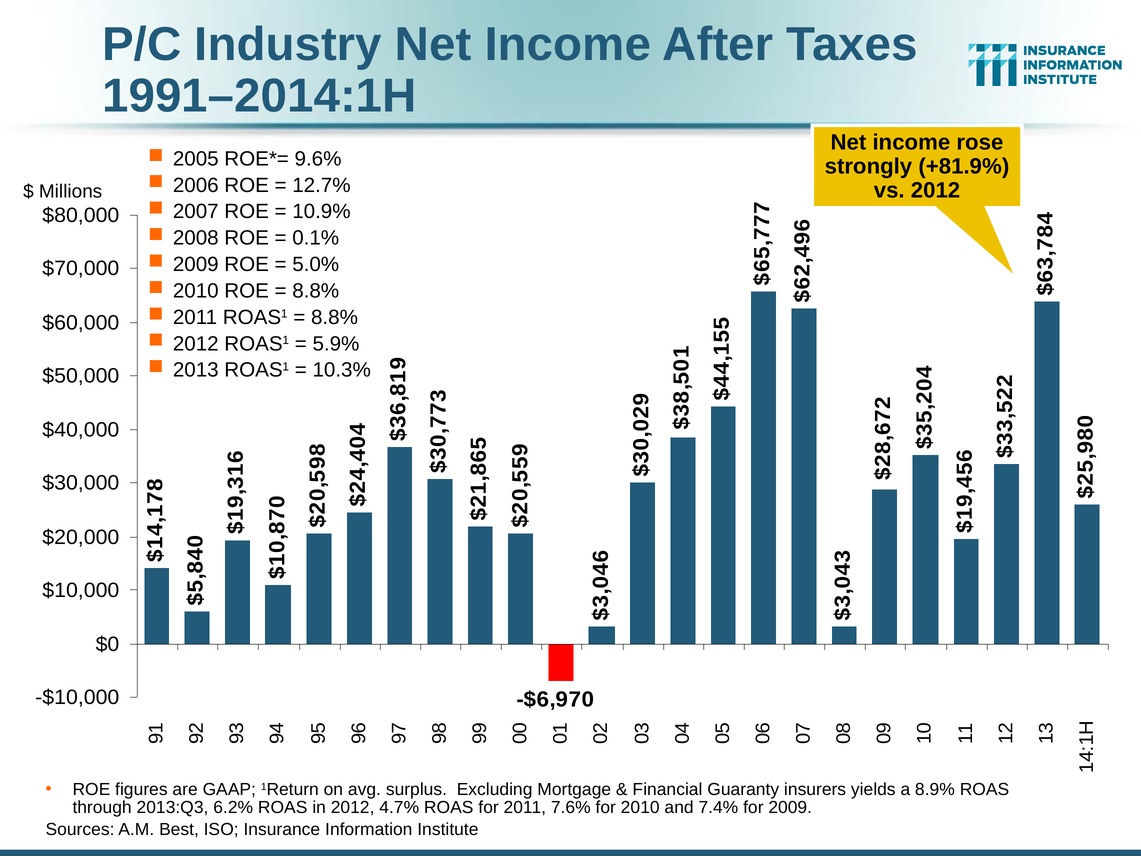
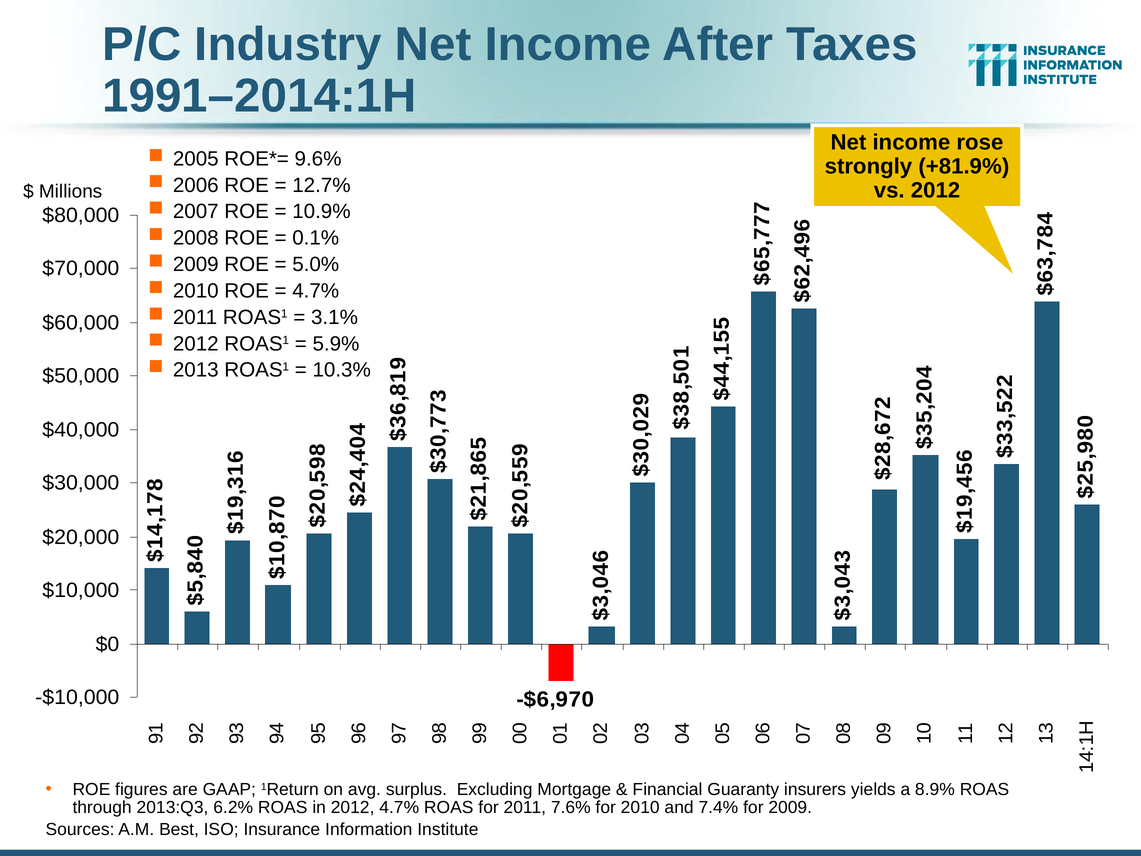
8.8%: 8.8% -> 4.7% (316, 291)
8.8%: 8.8% -> 3.1% (335, 317)
